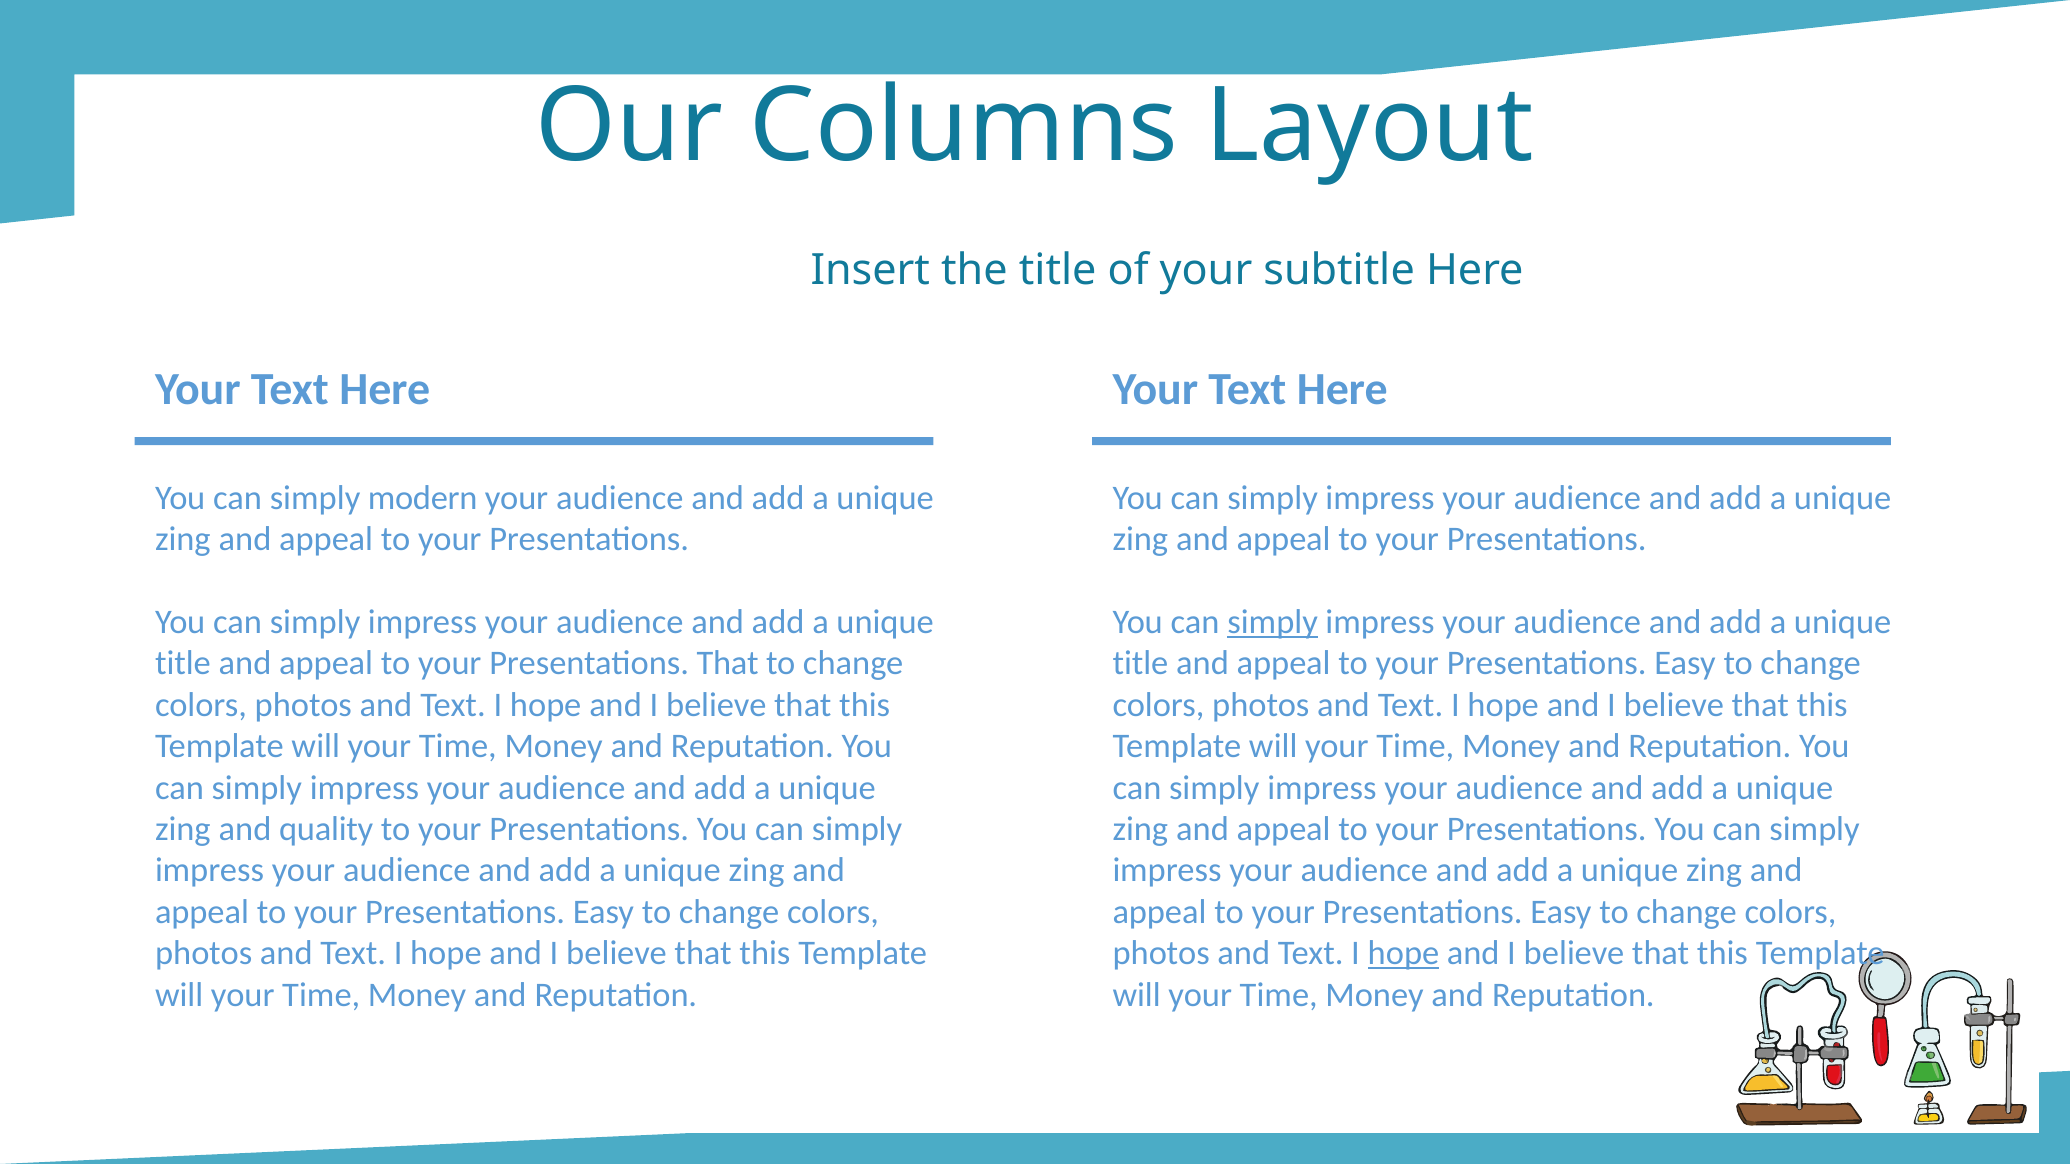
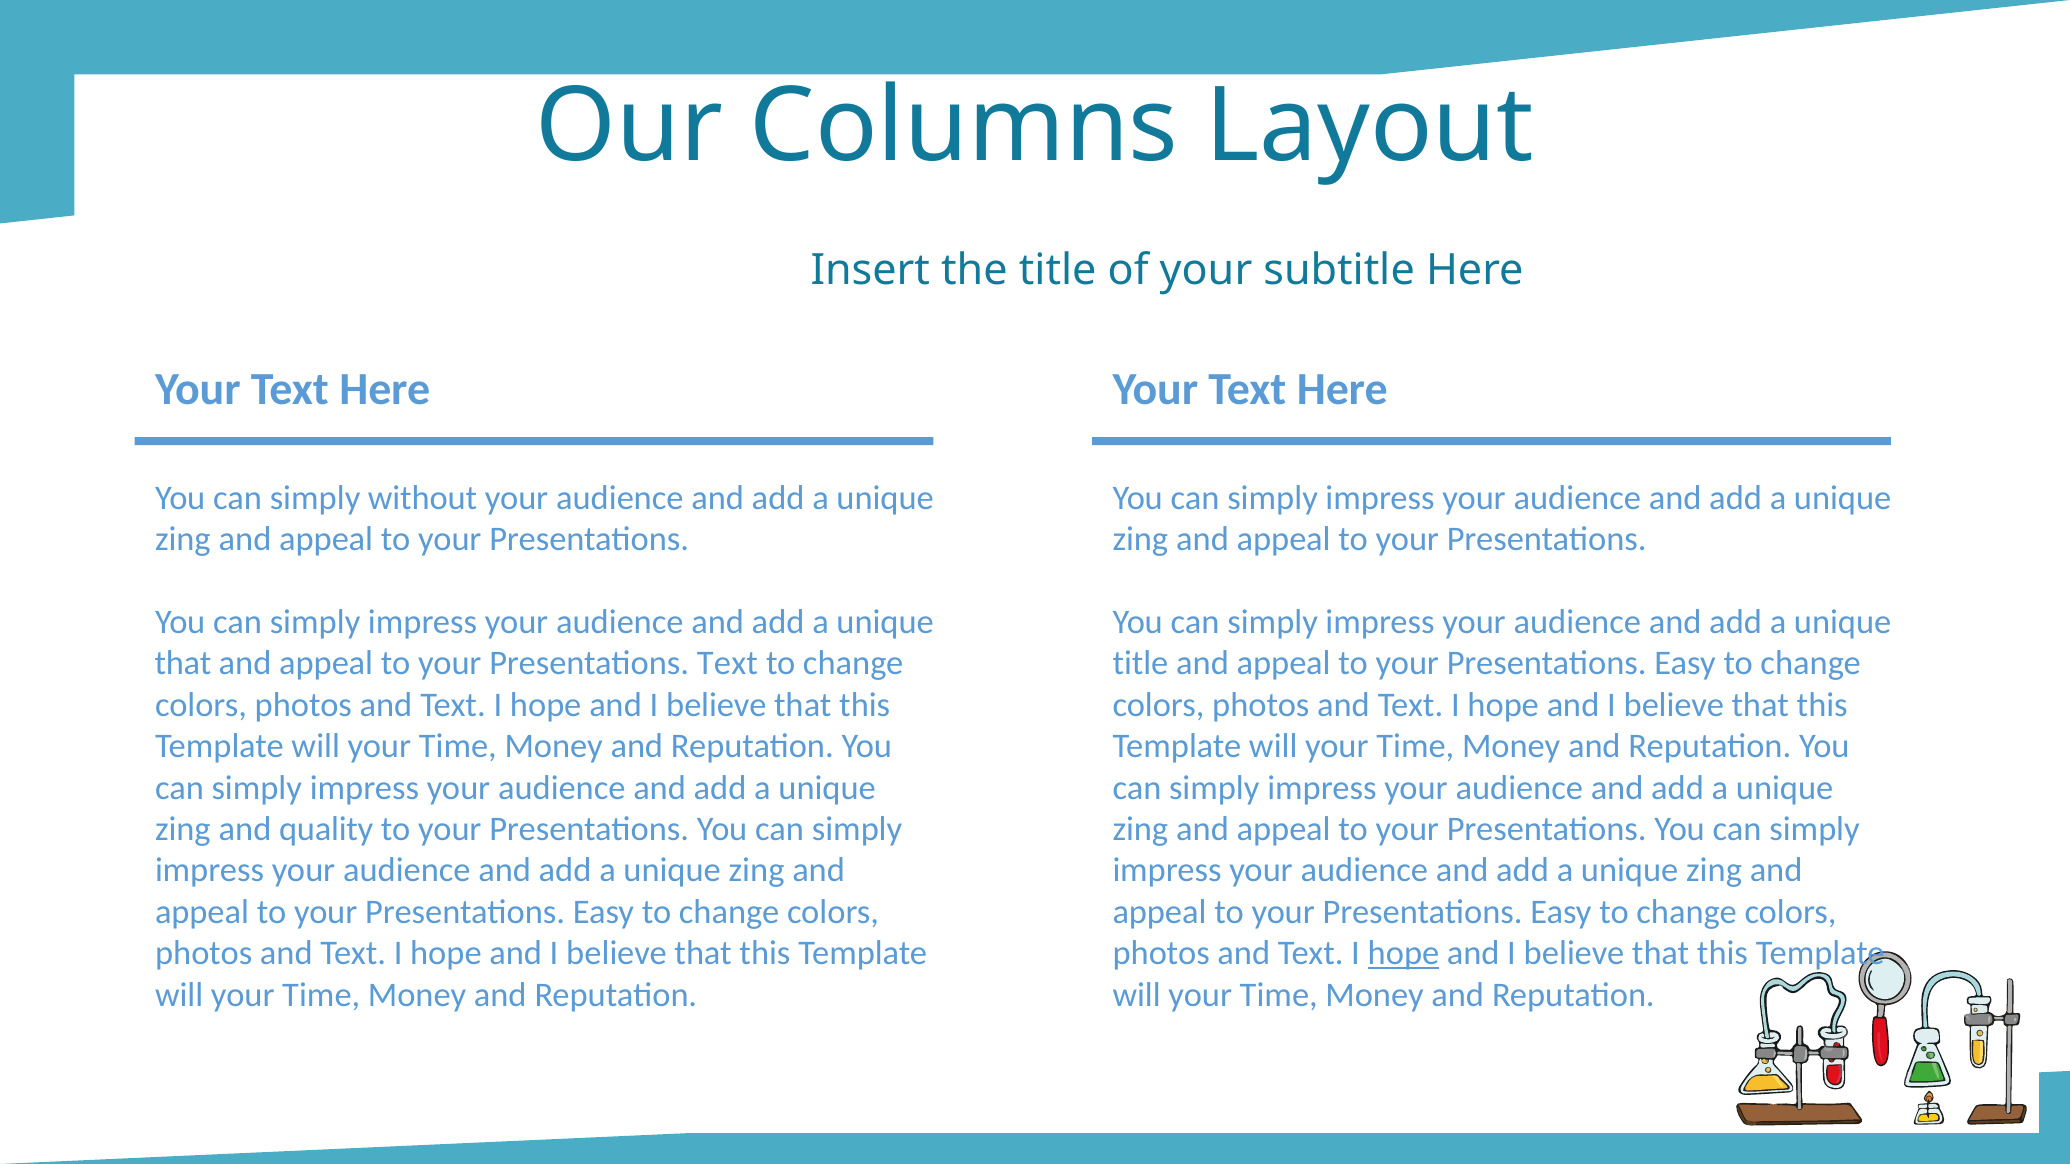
modern: modern -> without (423, 498)
simply underline: present -> none (1273, 622)
title: title -> that (183, 664)
Presentations That: That -> Text (727, 664)
